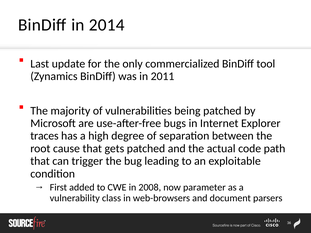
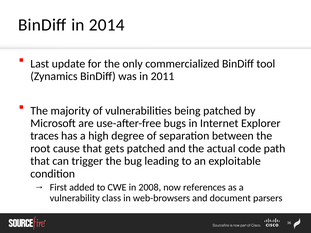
parameter: parameter -> references (204, 188)
